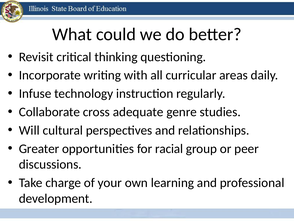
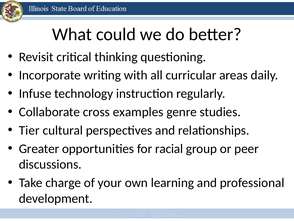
adequate: adequate -> examples (138, 112)
Will: Will -> Tier (29, 130)
